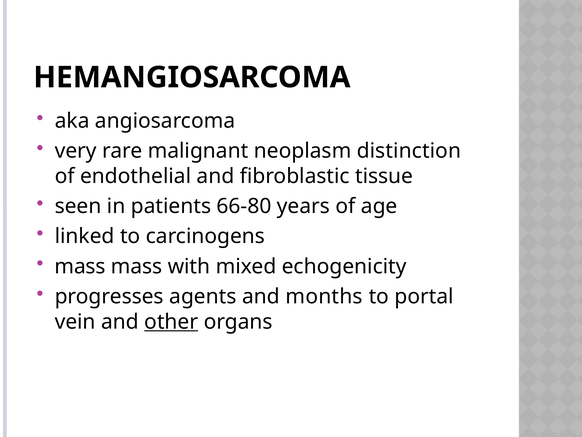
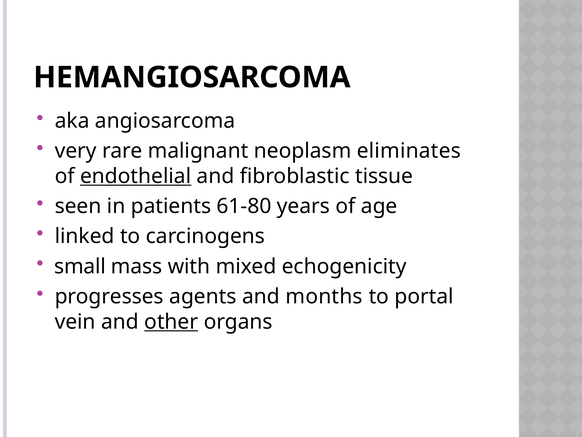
distinction: distinction -> eliminates (409, 151)
endothelial underline: none -> present (136, 176)
66-80: 66-80 -> 61-80 (244, 206)
mass: mass -> small (80, 266)
